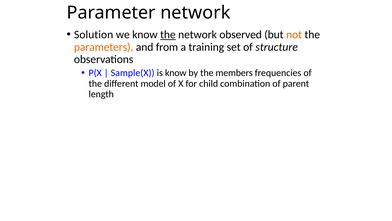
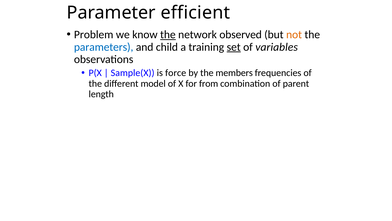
Parameter network: network -> efficient (195, 13)
Solution: Solution -> Problem (94, 35)
parameters colour: orange -> blue (104, 47)
from: from -> child (167, 47)
set underline: none -> present (234, 47)
structure: structure -> variables (277, 47)
is know: know -> force (176, 73)
child: child -> from (209, 83)
